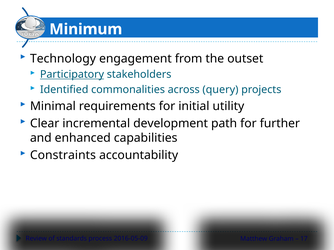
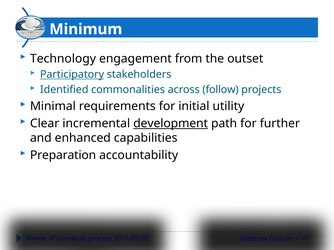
query: query -> follow (221, 90)
development underline: none -> present (171, 124)
Constraints: Constraints -> Preparation (63, 155)
